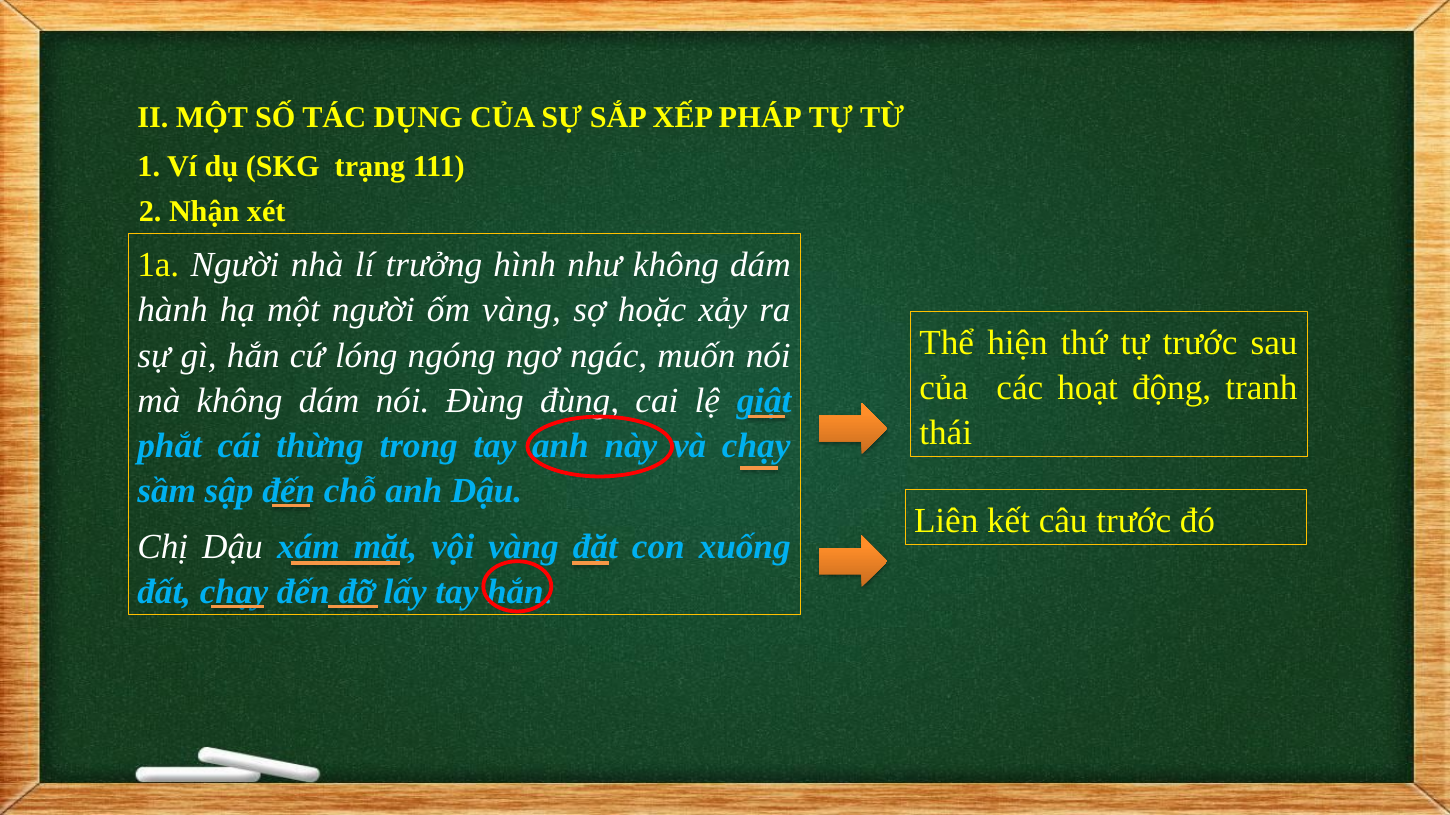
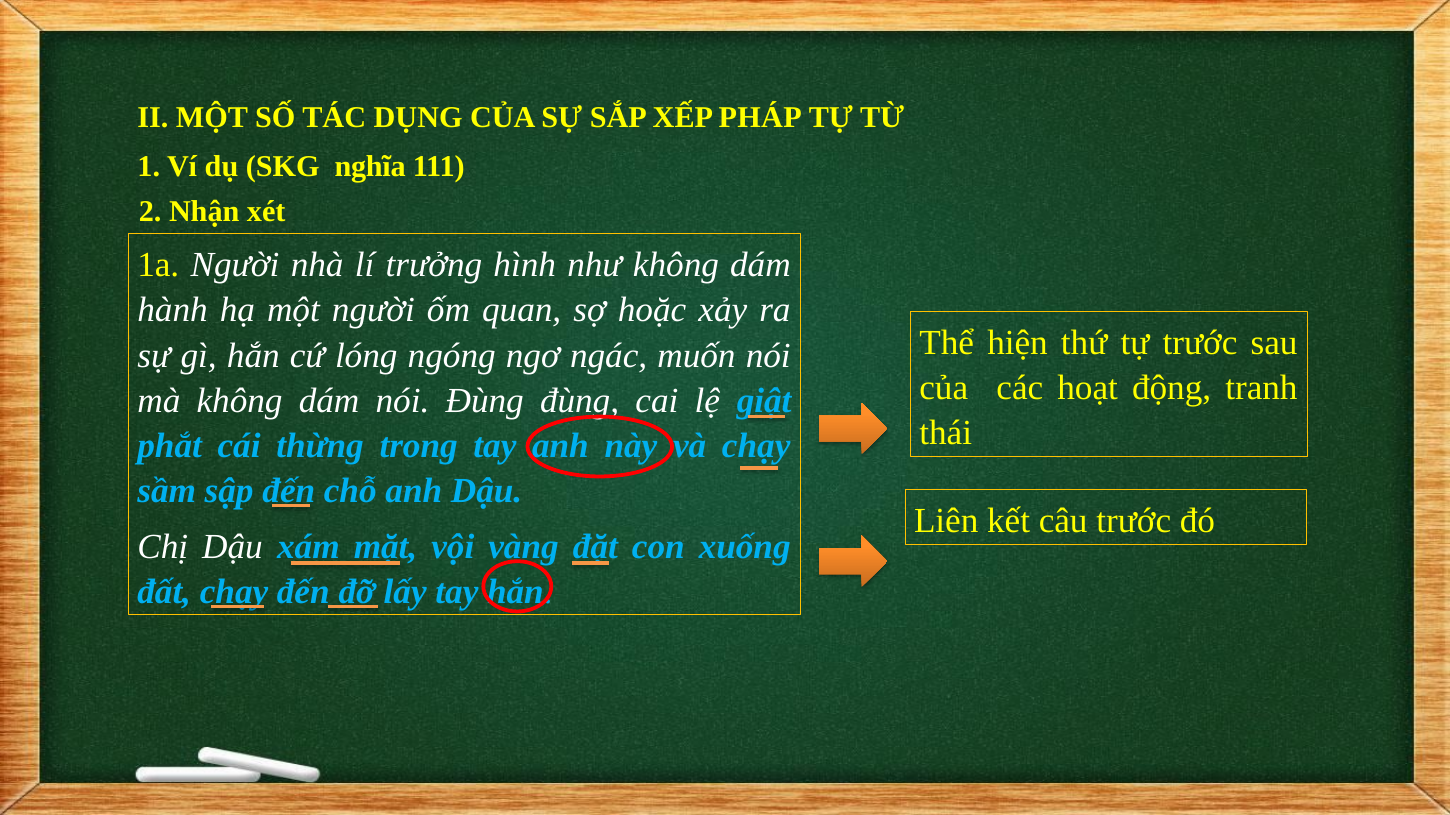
trạng: trạng -> nghĩa (370, 167)
ốm vàng: vàng -> quan (522, 310)
